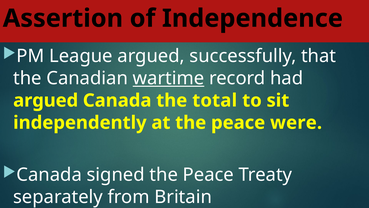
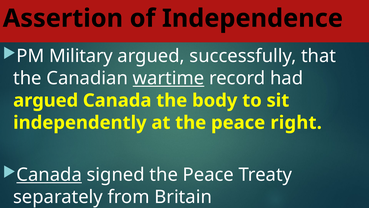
League: League -> Military (81, 56)
total: total -> body (215, 100)
were: were -> right (296, 122)
Canada underline: none -> present (49, 174)
